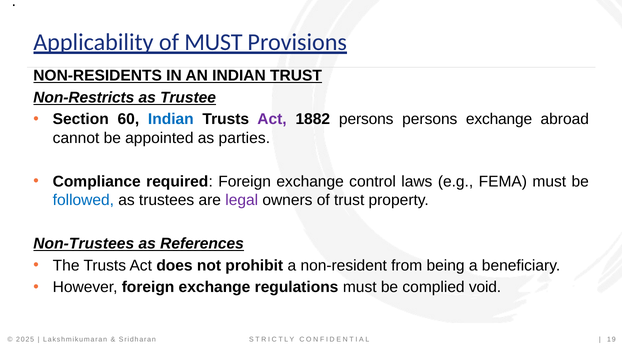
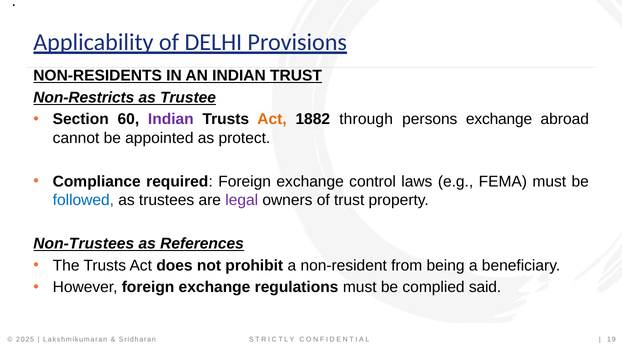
of MUST: MUST -> DELHI (213, 42)
Indian colour: blue -> purple (171, 119)
Act colour: purple -> orange (272, 119)
1882 persons: persons -> through (366, 119)
parties: parties -> protect (244, 138)
void: void -> said (485, 287)
